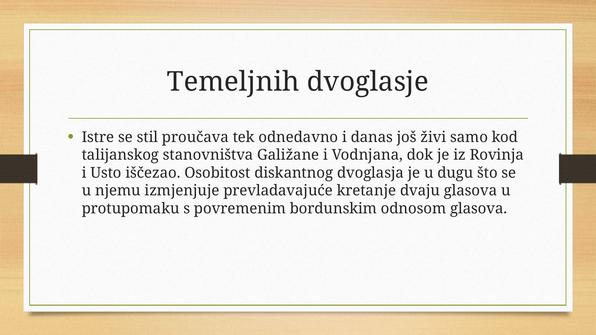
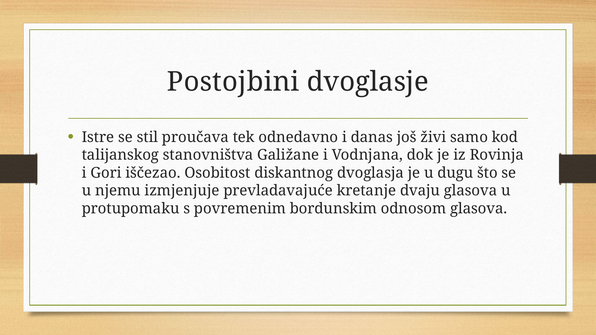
Temeljnih: Temeljnih -> Postojbini (233, 82)
Usto: Usto -> Gori (106, 173)
